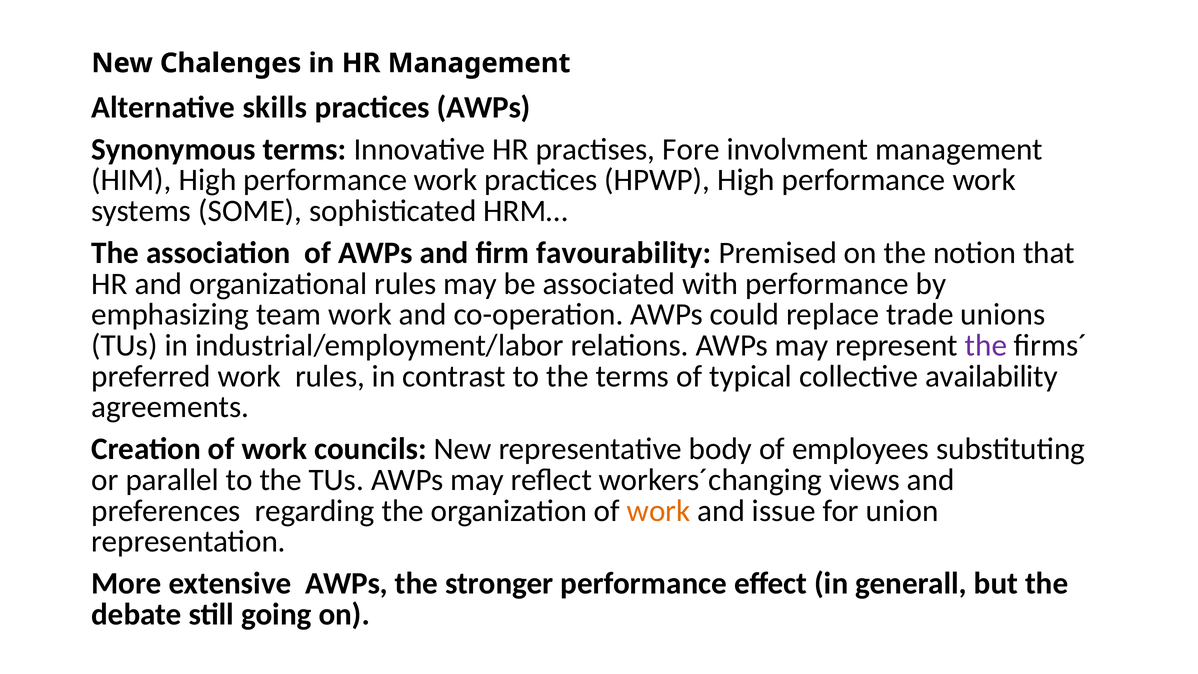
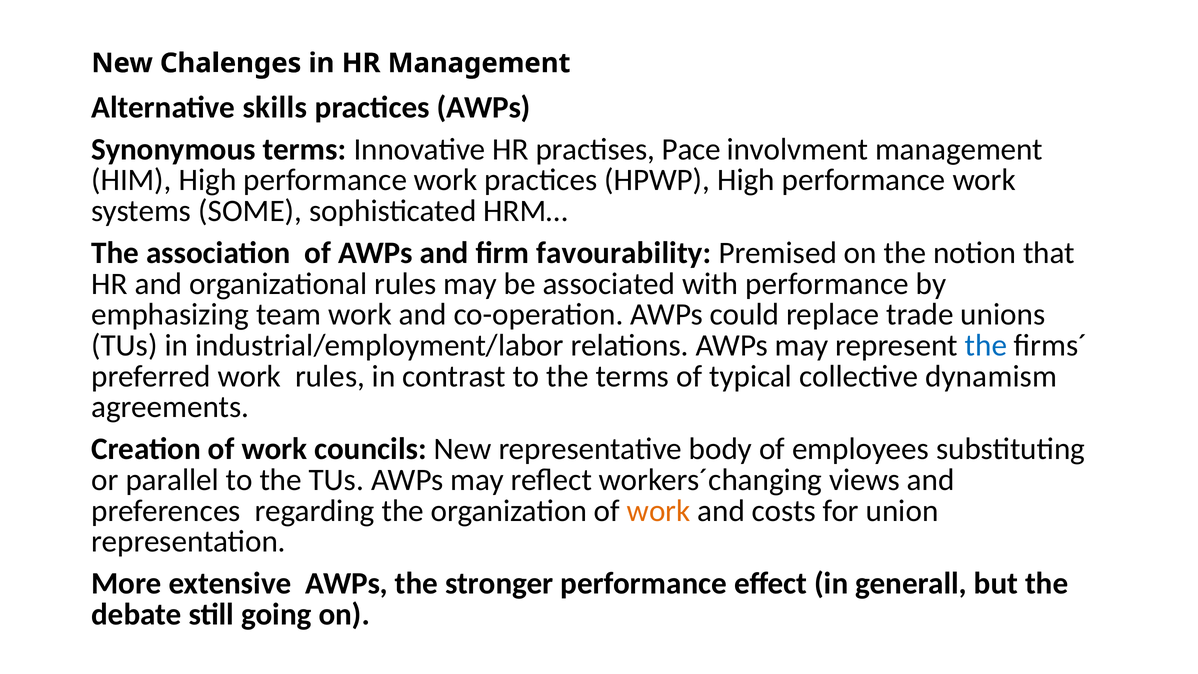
Fore: Fore -> Pace (691, 149)
the colour: purple -> blue (986, 345)
availability: availability -> dynamism (991, 376)
issue: issue -> costs (784, 511)
